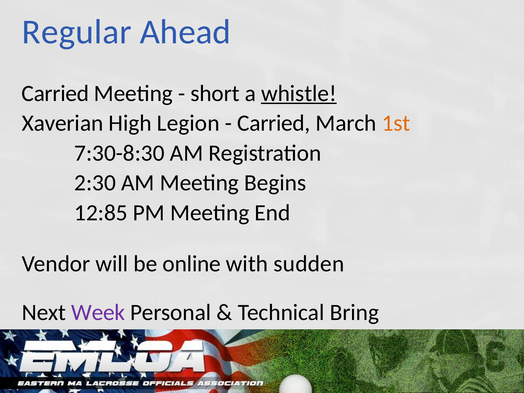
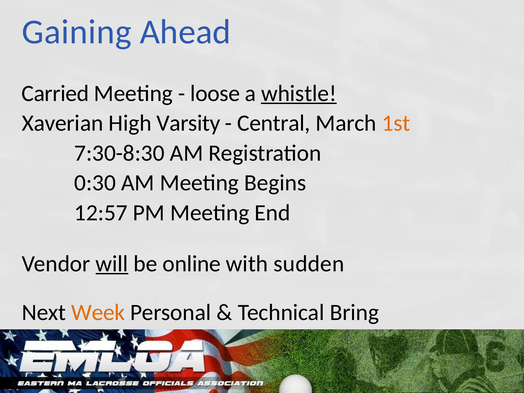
Regular: Regular -> Gaining (77, 32)
short: short -> loose (215, 93)
Legion: Legion -> Varsity (188, 123)
Carried: Carried -> Central (274, 123)
2:30: 2:30 -> 0:30 (95, 183)
12:85: 12:85 -> 12:57 (101, 213)
will underline: none -> present (112, 264)
Week colour: purple -> orange (98, 312)
